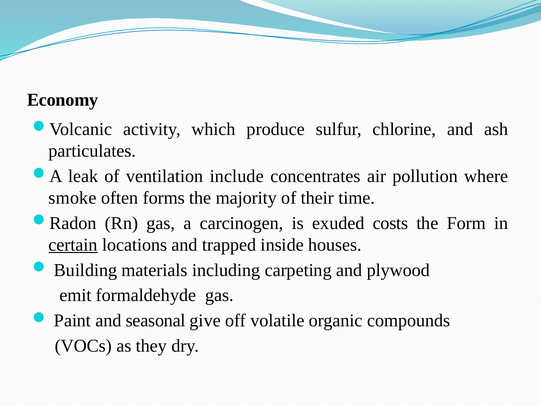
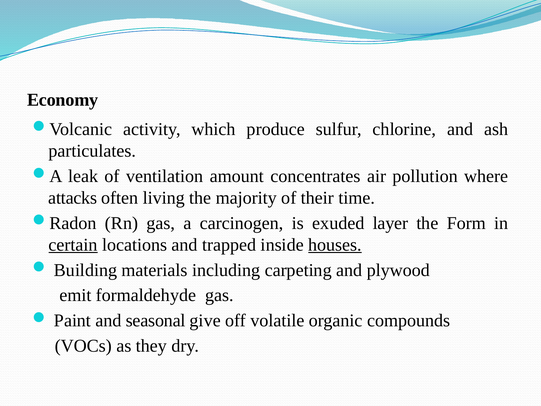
include: include -> amount (237, 176)
smoke: smoke -> attacks (73, 198)
forms: forms -> living (164, 198)
costs: costs -> layer (390, 223)
houses underline: none -> present (335, 245)
